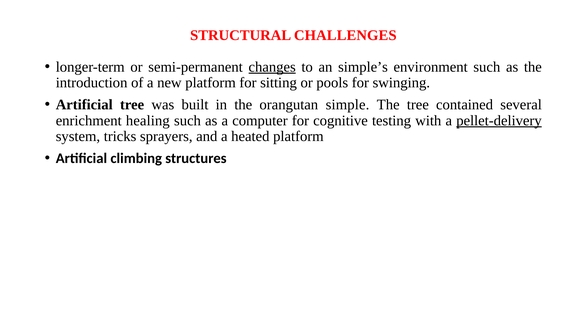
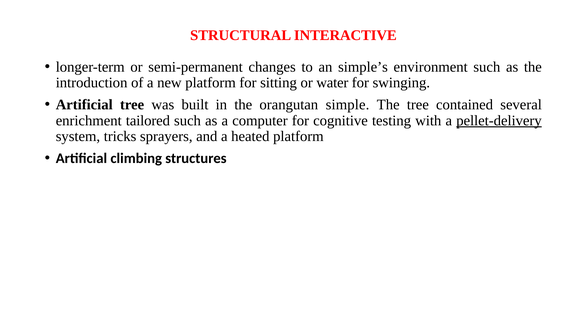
CHALLENGES: CHALLENGES -> INTERACTIVE (345, 35)
changes underline: present -> none (272, 67)
pools: pools -> water (332, 83)
healing: healing -> tailored (148, 121)
